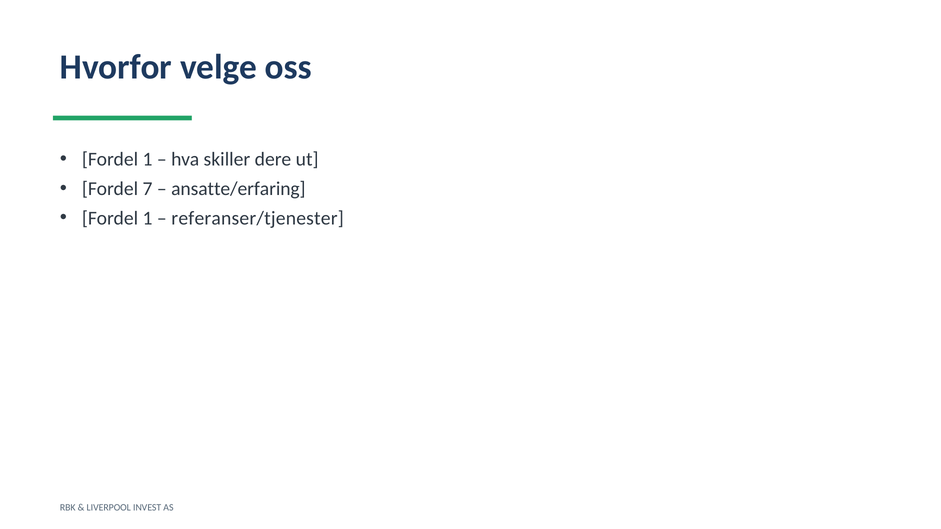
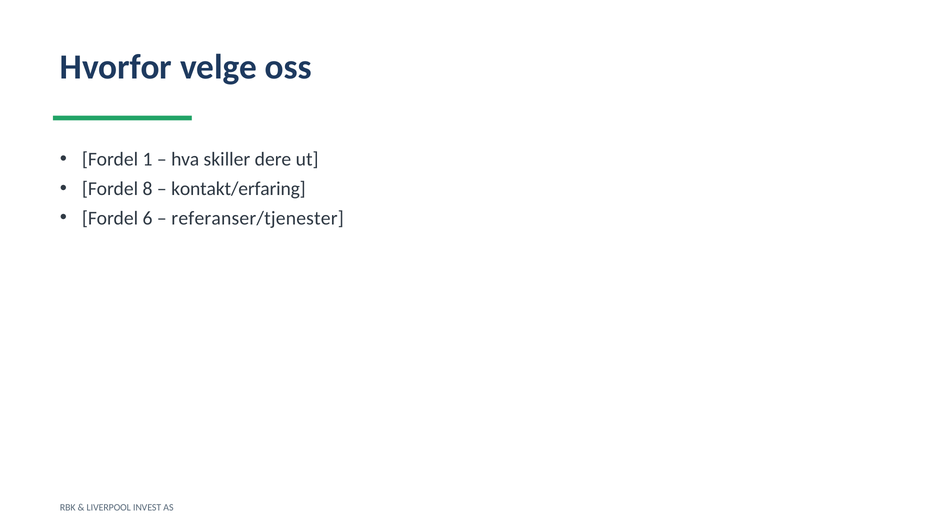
7: 7 -> 8 (148, 189)
ansatte/erfaring: ansatte/erfaring -> kontakt/erfaring (238, 189)
1: 1 -> 6 (148, 218)
